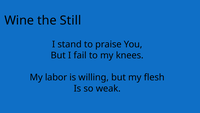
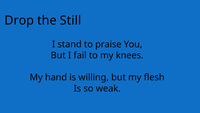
Wine: Wine -> Drop (19, 20)
labor: labor -> hand (56, 77)
